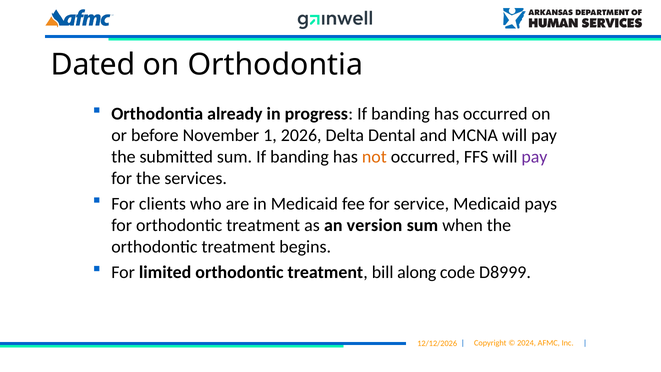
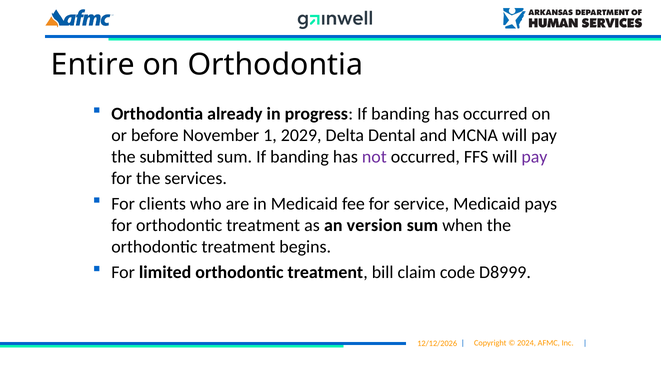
Dated: Dated -> Entire (93, 65)
2026: 2026 -> 2029 (301, 135)
not colour: orange -> purple (374, 157)
along: along -> claim (417, 272)
